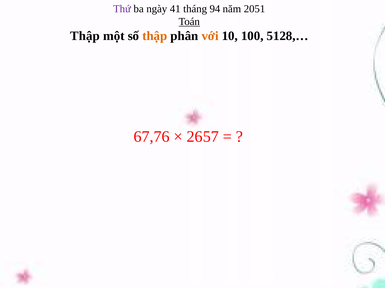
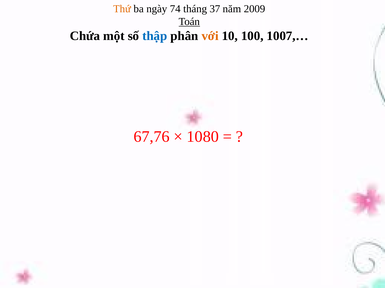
Thứ colour: purple -> orange (122, 9)
41: 41 -> 74 (175, 9)
94: 94 -> 37 (215, 9)
2051: 2051 -> 2009 (254, 9)
Thập: Thập -> Chứa (85, 36)
thập colour: orange -> blue (155, 36)
5128,…: 5128,… -> 1007,… (288, 36)
2657: 2657 -> 1080 (203, 137)
